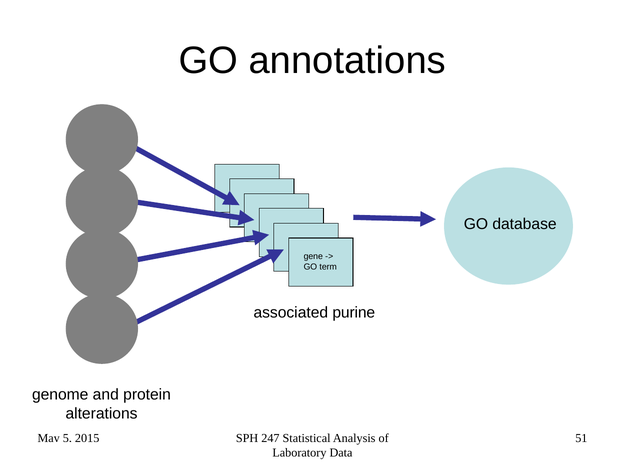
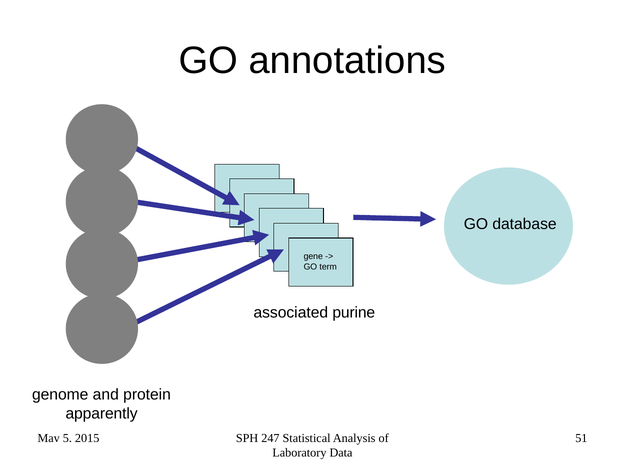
alterations: alterations -> apparently (102, 413)
